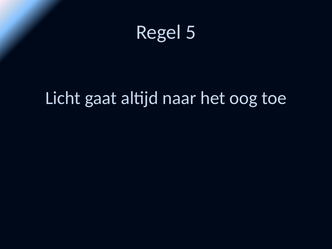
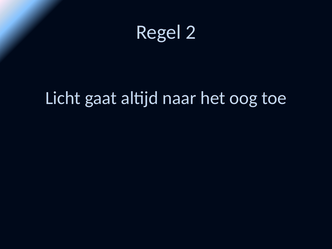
5: 5 -> 2 (191, 32)
